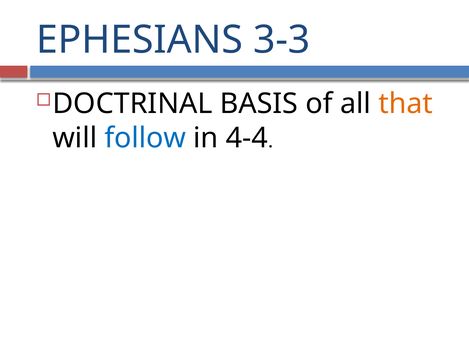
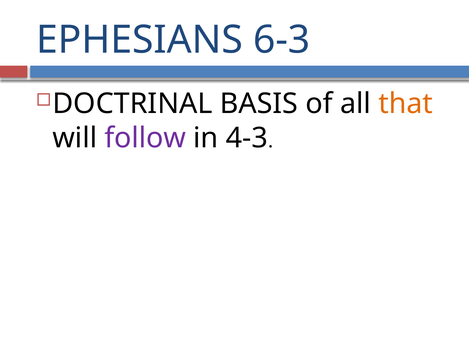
3-3: 3-3 -> 6-3 (282, 40)
follow colour: blue -> purple (145, 138)
4-4: 4-4 -> 4-3 (247, 138)
